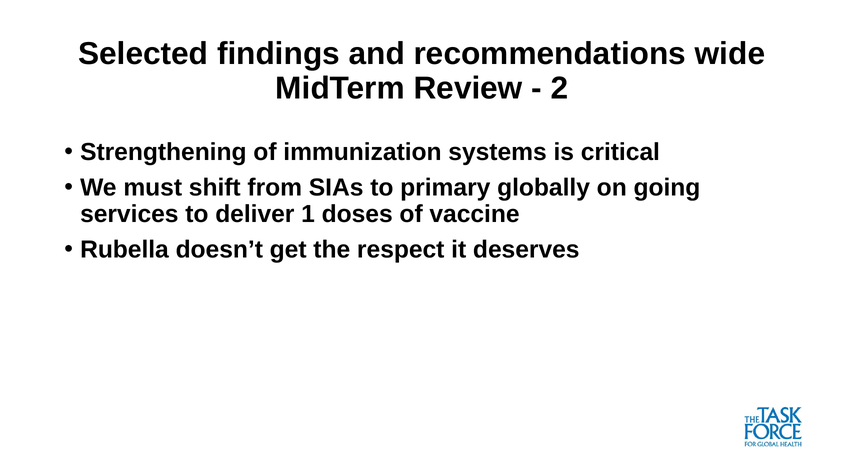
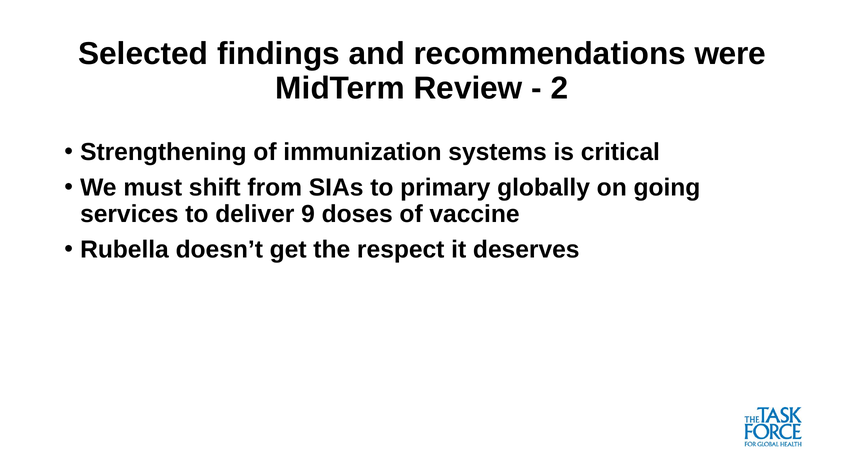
wide: wide -> were (730, 54)
1: 1 -> 9 (308, 214)
